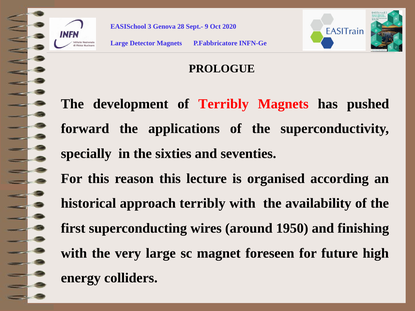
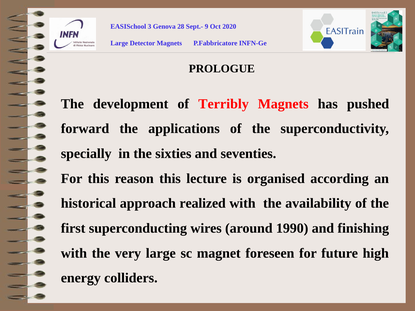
approach terribly: terribly -> realized (203, 204)
1950: 1950 -> 1990 (292, 228)
